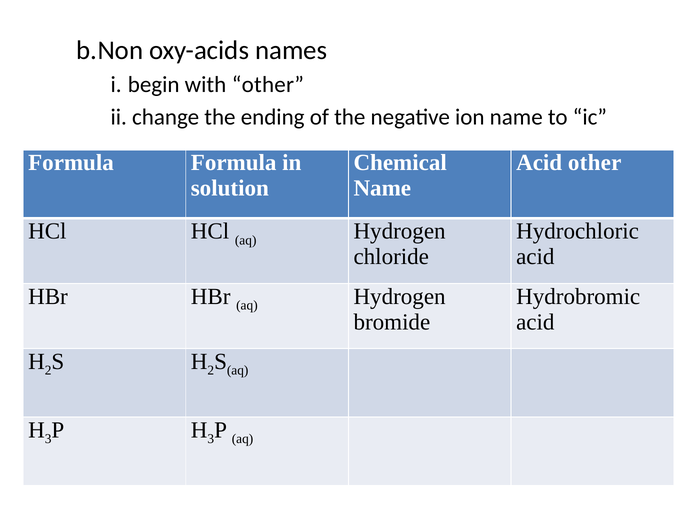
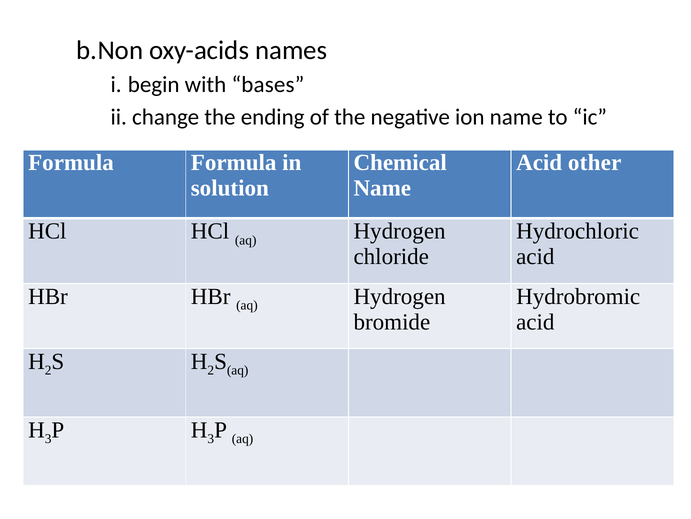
with other: other -> bases (268, 85)
